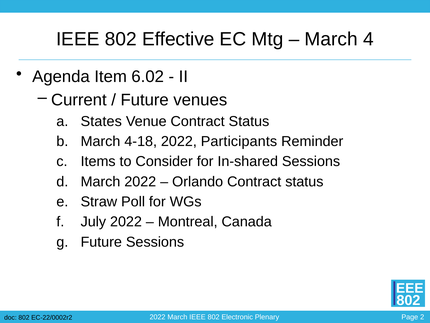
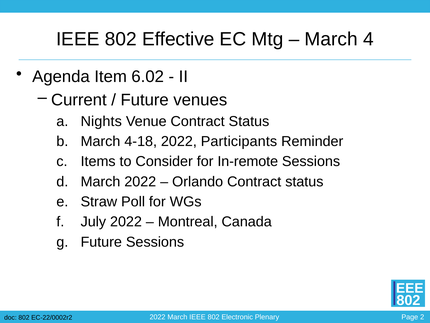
States: States -> Nights (101, 121)
In-shared: In-shared -> In-remote (248, 161)
